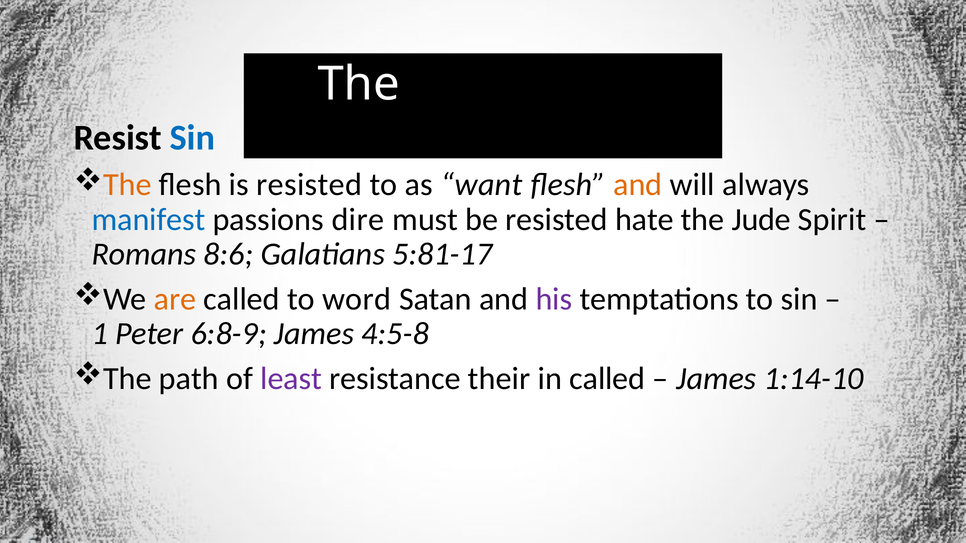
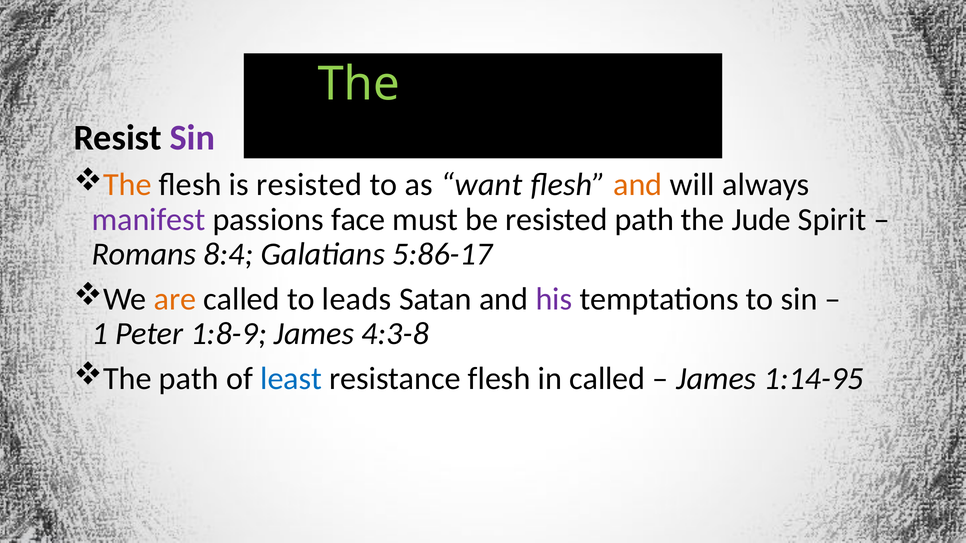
The colour: white -> light green (359, 84)
Sin colour: blue -> purple (192, 138)
manifest colour: blue -> purple (149, 220)
dire: dire -> face (358, 220)
resisted hate: hate -> path (644, 220)
8:6: 8:6 -> 8:4 (228, 254)
5:81-17: 5:81-17 -> 5:86-17 (442, 254)
word: word -> leads (357, 299)
6:8-9: 6:8-9 -> 1:8-9 (229, 334)
4:5-8: 4:5-8 -> 4:3-8 (395, 334)
least colour: purple -> blue (291, 379)
resistance their: their -> flesh (499, 379)
1:14-10: 1:14-10 -> 1:14-95 (814, 379)
